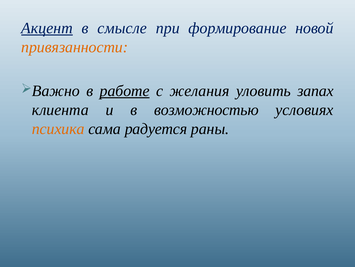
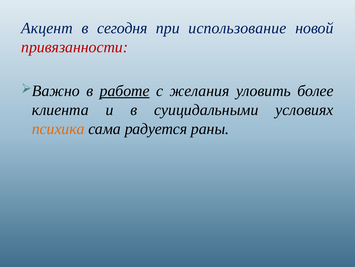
Акцент underline: present -> none (47, 28)
смысле: смысле -> сегодня (122, 28)
формирование: формирование -> использование (237, 28)
привязанности colour: orange -> red (75, 47)
запах: запах -> более (315, 91)
возможностью: возможностью -> суицидальными (206, 110)
